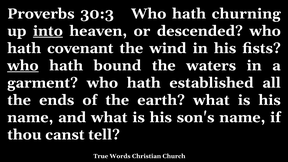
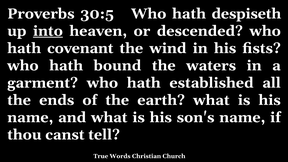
30:3: 30:3 -> 30:5 (97, 14)
churning: churning -> despiseth (246, 14)
who underline: present -> none (23, 66)
